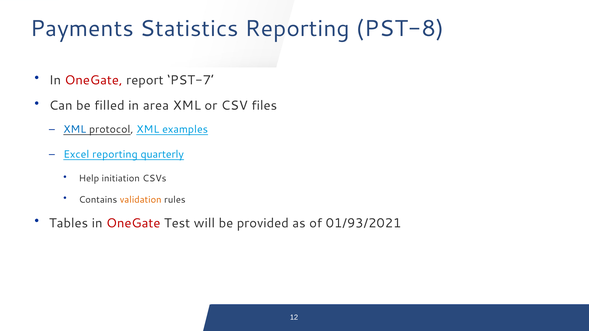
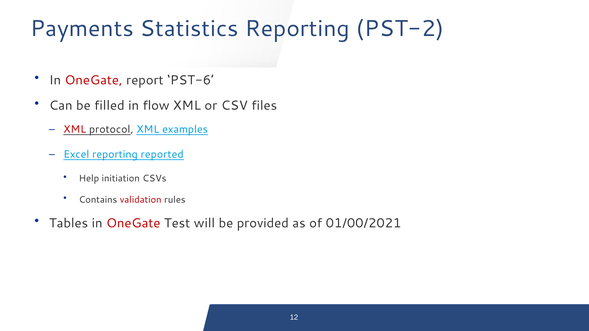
PST-8: PST-8 -> PST-2 (400, 29)
PST-7: PST-7 -> PST-6 (191, 80)
area: area -> flow (156, 106)
XML colour: blue -> red (75, 130)
quarterly: quarterly -> reported (162, 155)
validation colour: orange -> red (141, 200)
01/93/2021: 01/93/2021 -> 01/00/2021 (364, 223)
